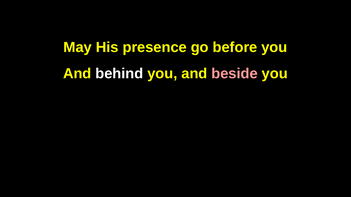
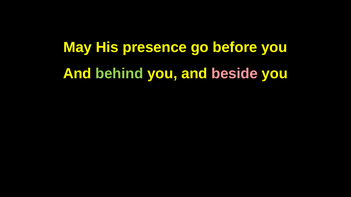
behind colour: white -> light green (119, 74)
